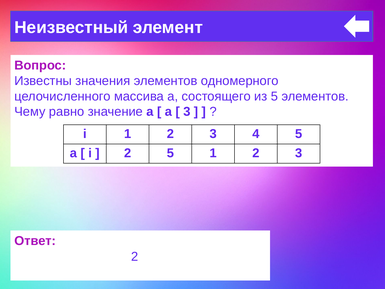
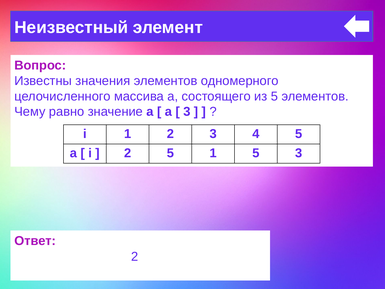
5 1 2: 2 -> 5 (256, 153)
